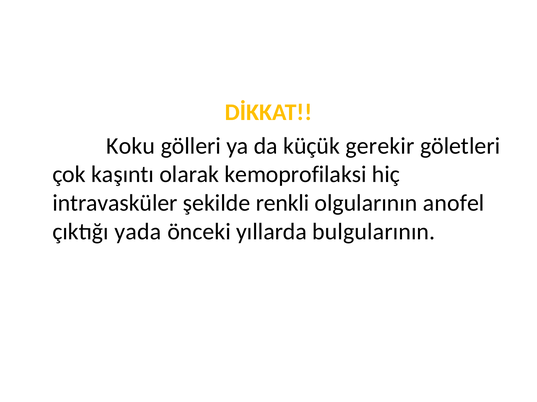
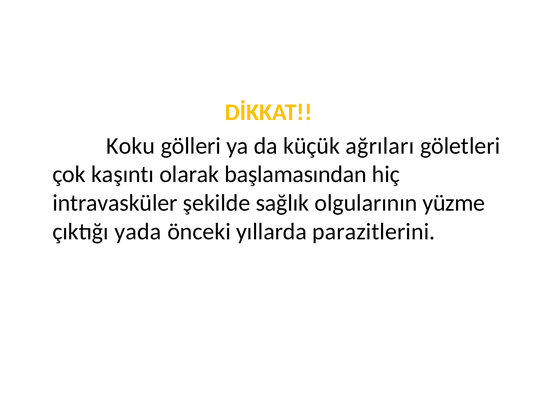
gerekir: gerekir -> ağrıları (380, 146)
kemoprofilaksi: kemoprofilaksi -> başlamasından (296, 175)
renkli: renkli -> sağlık (282, 203)
anofel: anofel -> yüzme (454, 203)
bulgularının: bulgularının -> parazitlerini (374, 232)
